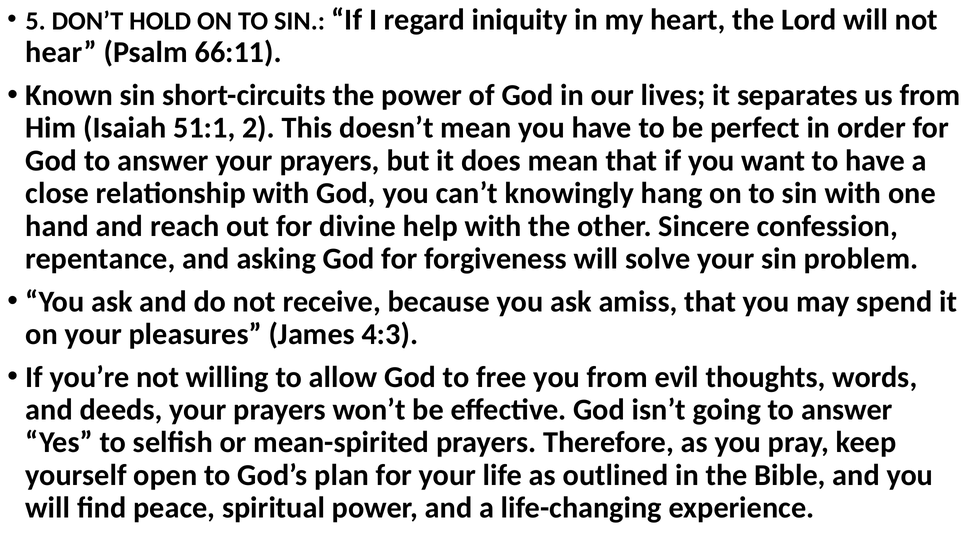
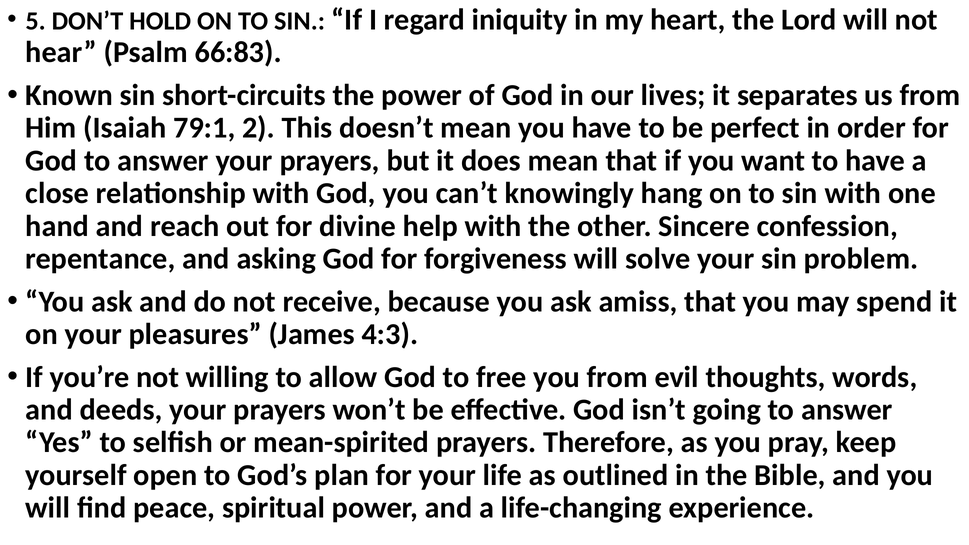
66:11: 66:11 -> 66:83 (238, 52)
51:1: 51:1 -> 79:1 (204, 128)
